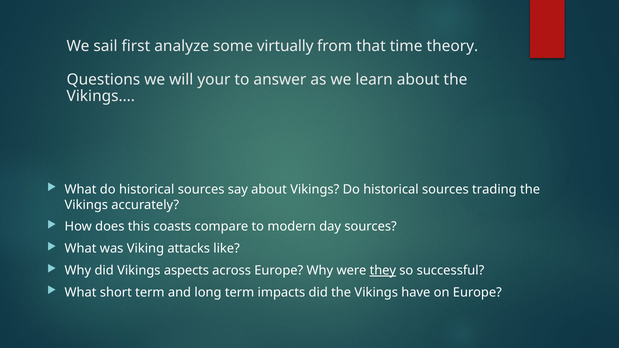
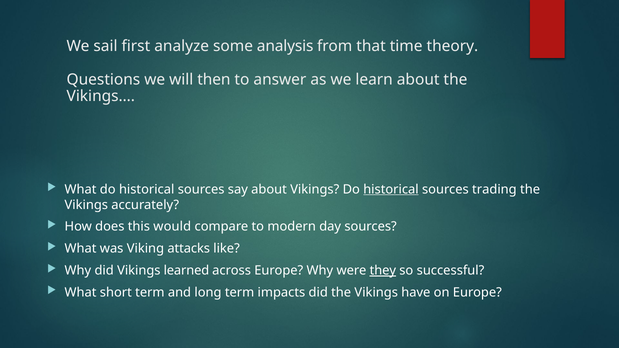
virtually: virtually -> analysis (285, 46)
your: your -> then (214, 80)
historical underline: none -> present (391, 189)
coasts: coasts -> would (172, 227)
aspects: aspects -> learned (186, 271)
